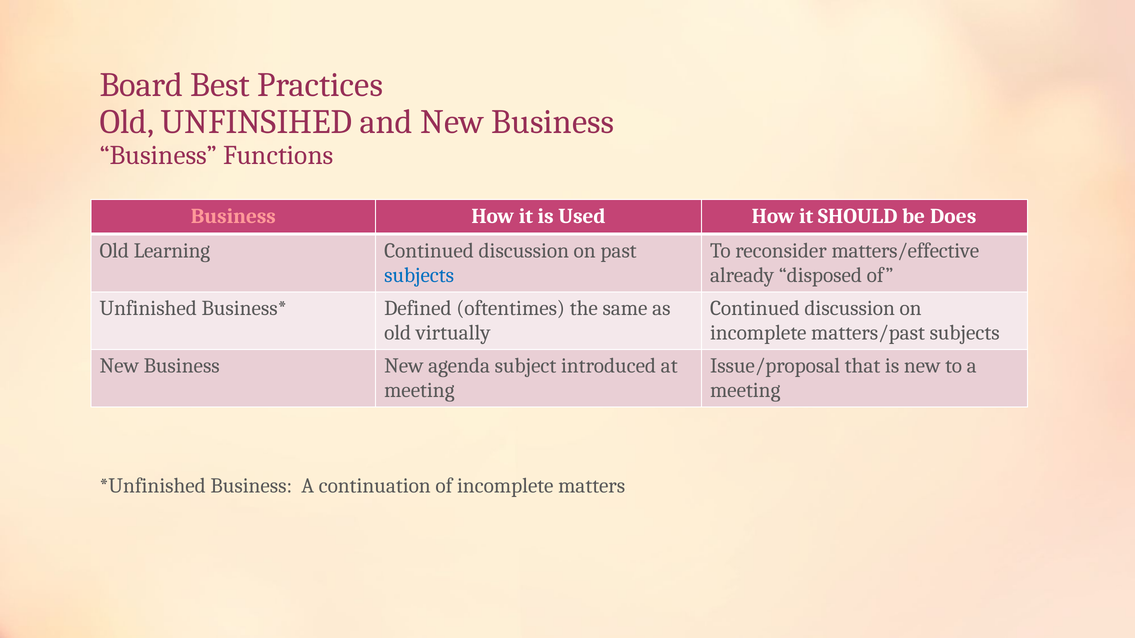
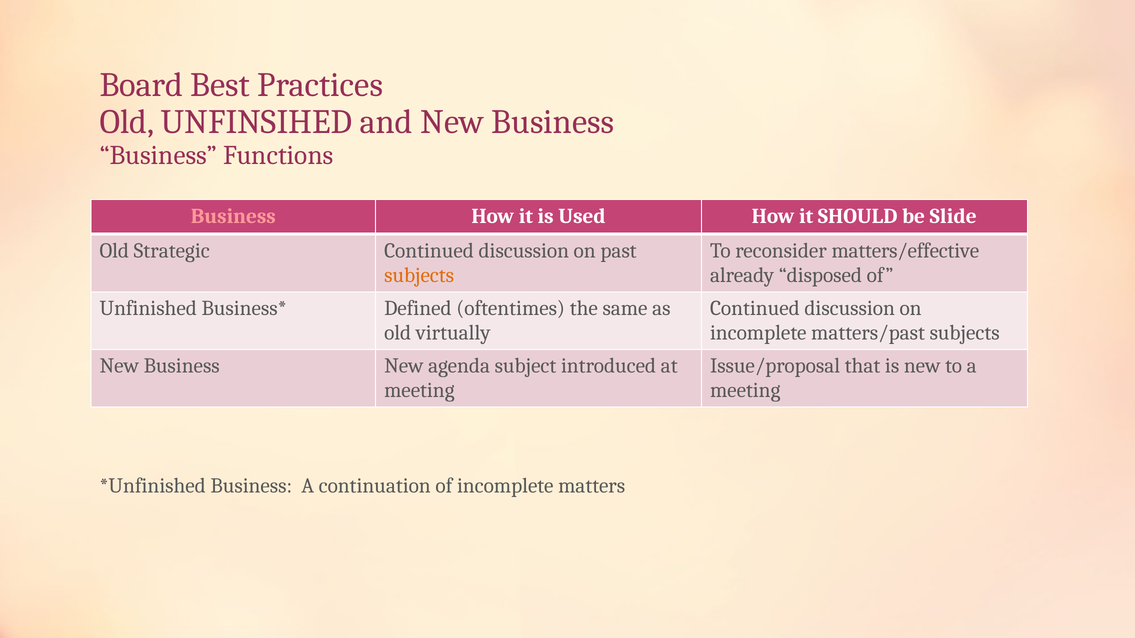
Does: Does -> Slide (953, 216)
Learning: Learning -> Strategic (172, 251)
subjects colour: blue -> orange (419, 275)
